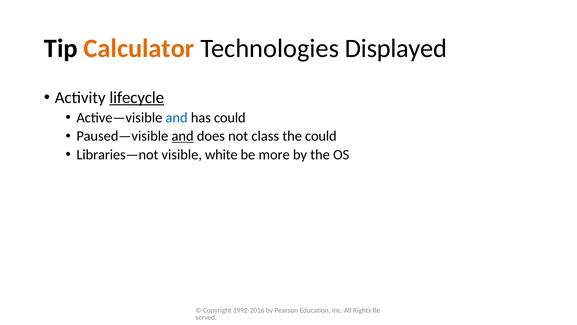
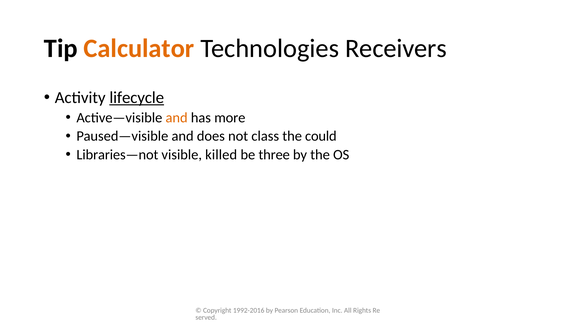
Displayed: Displayed -> Receivers (396, 48)
and colour: blue -> orange (177, 117)
has could: could -> more (230, 117)
and underline: present -> none (183, 136)
white: white -> killed (221, 155)
more: more -> three (274, 155)
